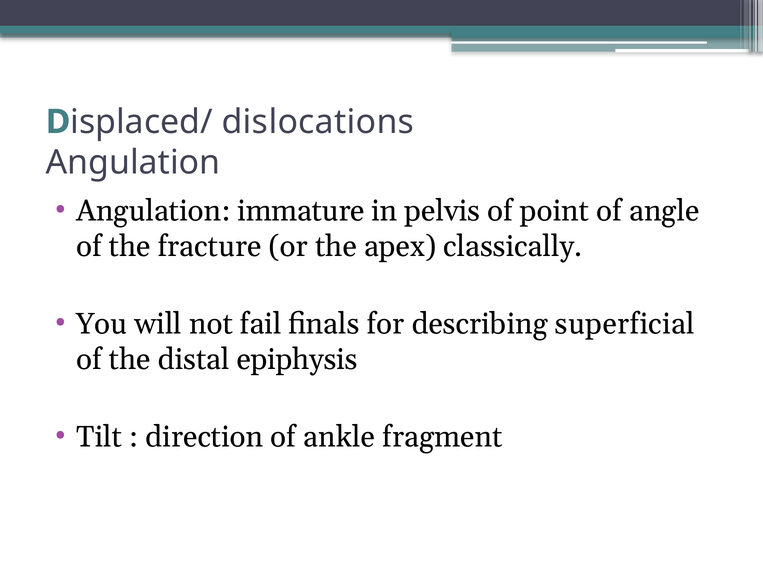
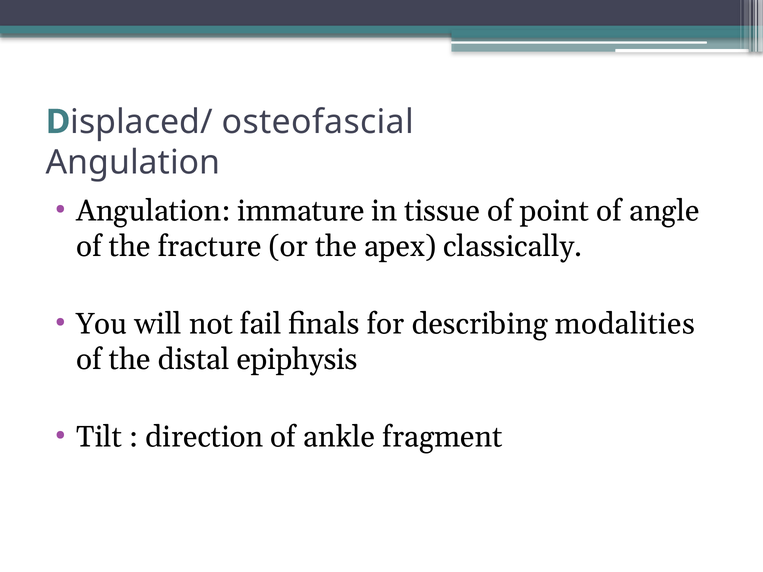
dislocations: dislocations -> osteofascial (318, 122)
pelvis: pelvis -> tissue (442, 211)
superficial: superficial -> modalities (625, 324)
